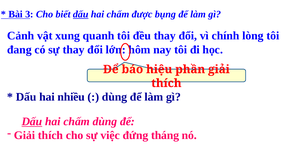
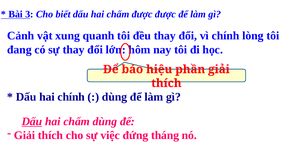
dấu underline: present -> none (81, 14)
được bụng: bụng -> được (165, 14)
hai nhiều: nhiều -> chính (71, 97)
